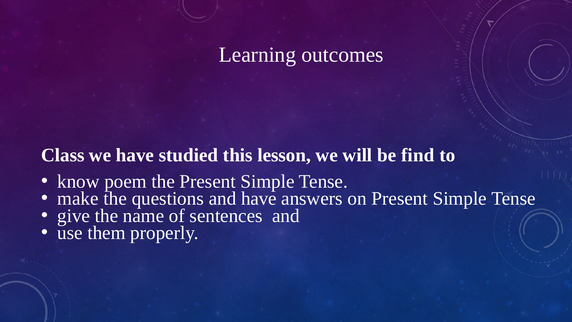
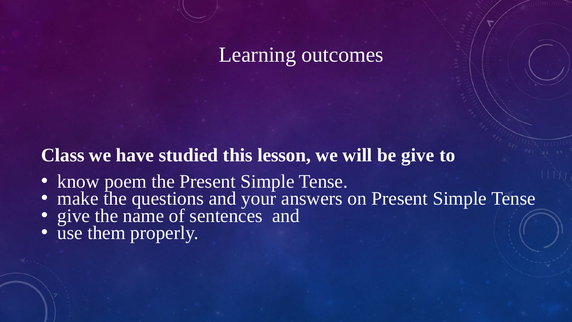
be find: find -> give (418, 155)
and have: have -> your (259, 198)
